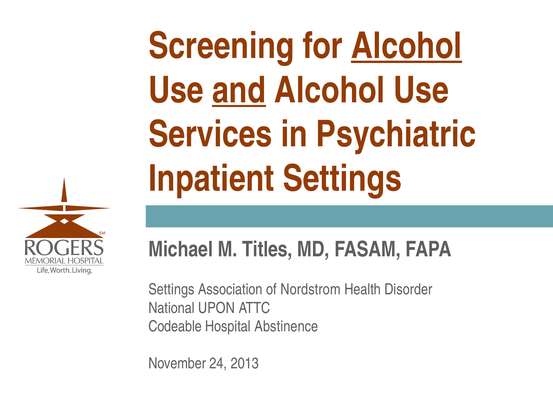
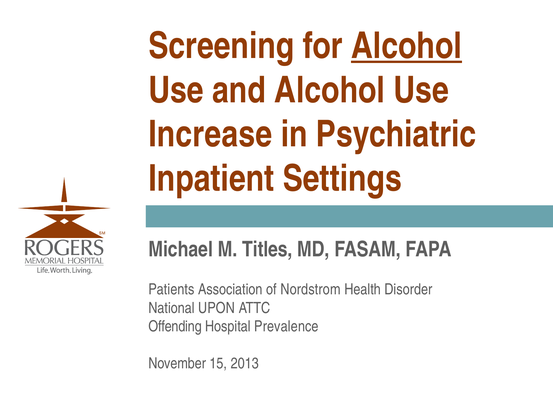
and underline: present -> none (239, 90)
Services: Services -> Increase (210, 134)
Settings: Settings -> Patients (171, 289)
Codeable: Codeable -> Offending (175, 326)
Abstinence: Abstinence -> Prevalence (286, 326)
24: 24 -> 15 (218, 363)
